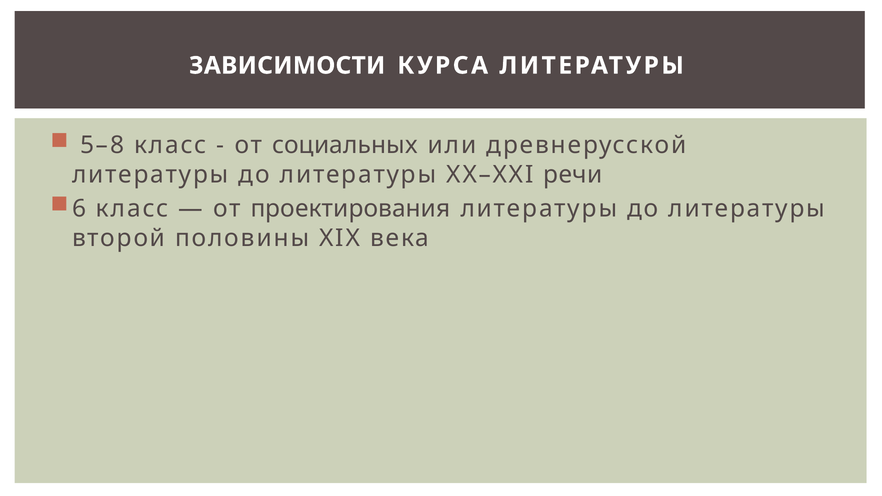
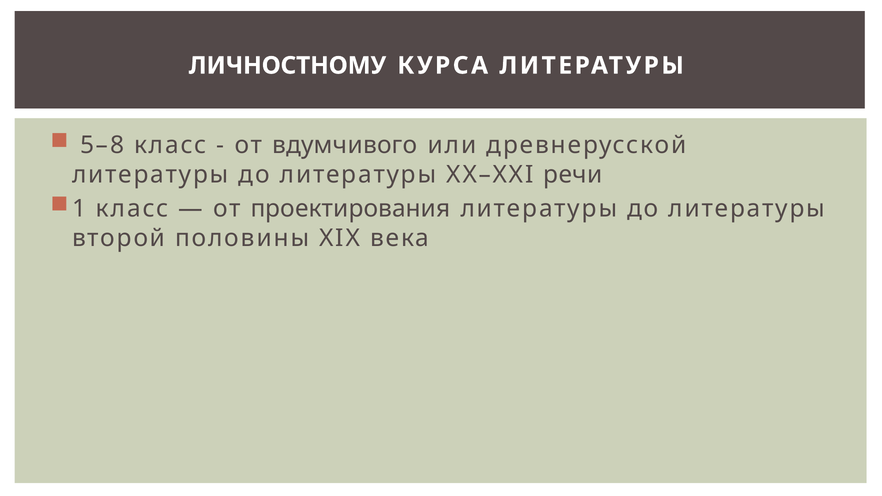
ЗАВИСИМОСТИ: ЗАВИСИМОСТИ -> ЛИЧНОСТНОМУ (287, 66)
социальных: социальных -> вдумчивого (345, 145)
6: 6 -> 1 (79, 209)
